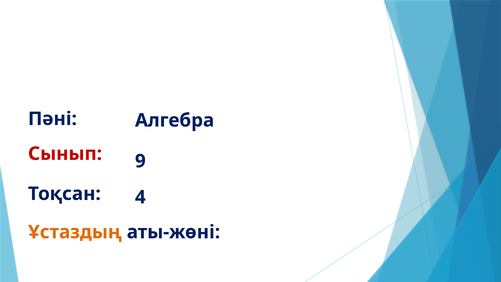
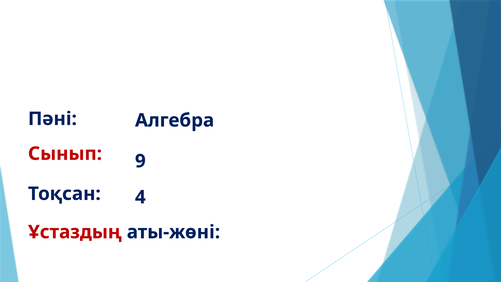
Ұстаздың colour: orange -> red (75, 232)
